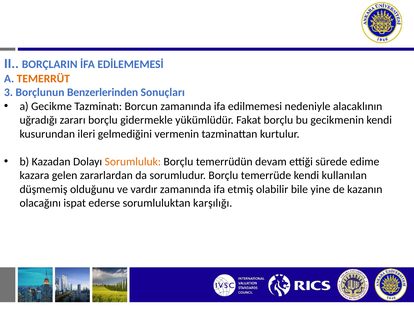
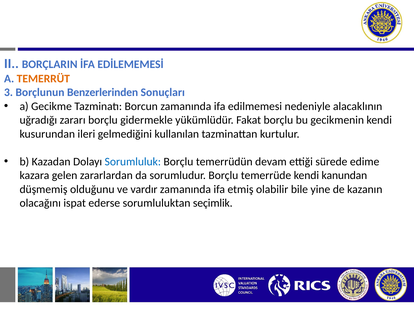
vermenin: vermenin -> kullanılan (177, 134)
Sorumluluk colour: orange -> blue (133, 161)
kullanılan: kullanılan -> kanundan (344, 175)
karşılığı: karşılığı -> seçimlik (213, 203)
